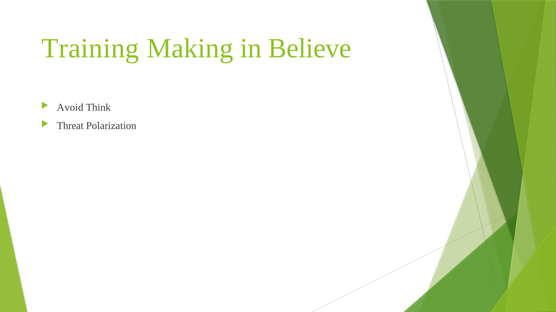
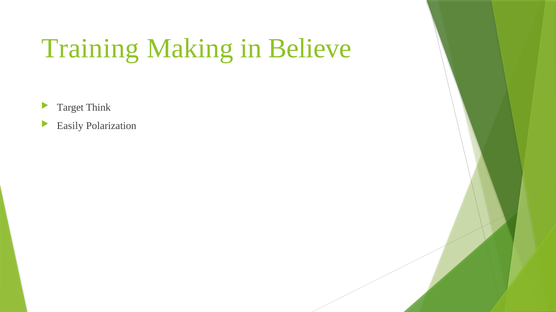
Avoid: Avoid -> Target (70, 108)
Threat: Threat -> Easily (70, 126)
